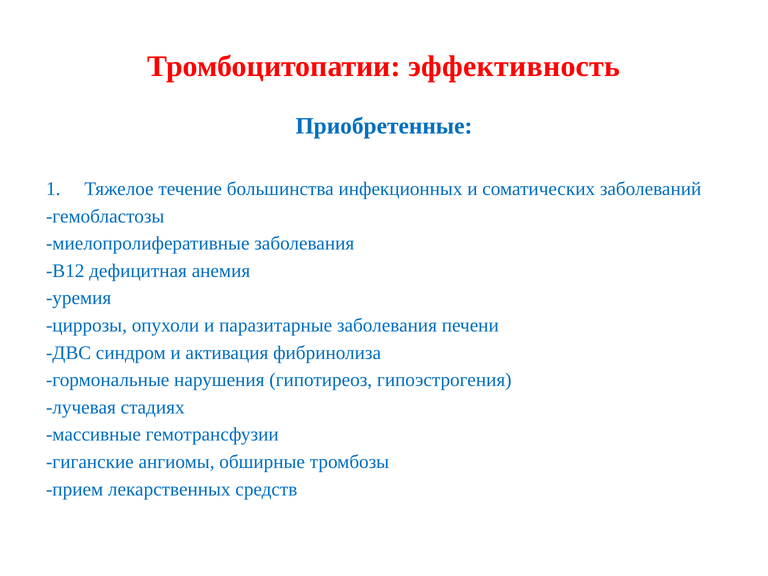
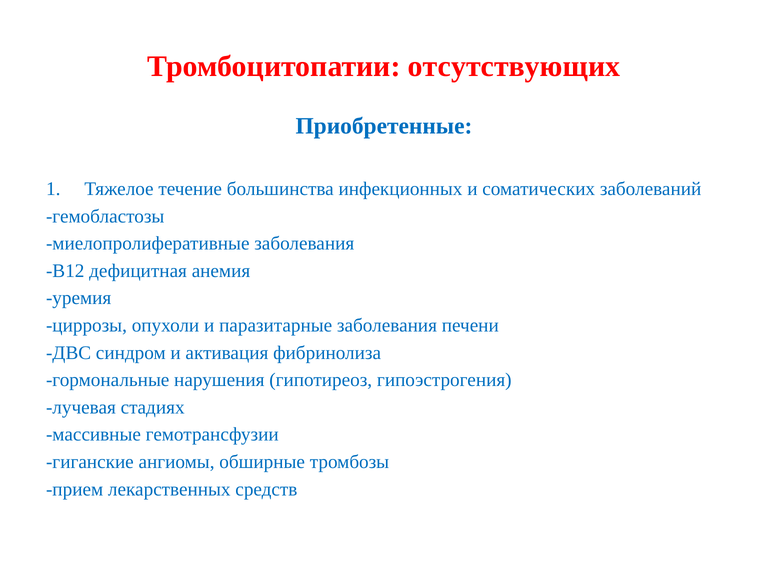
эффективность: эффективность -> отсутствующих (514, 66)
